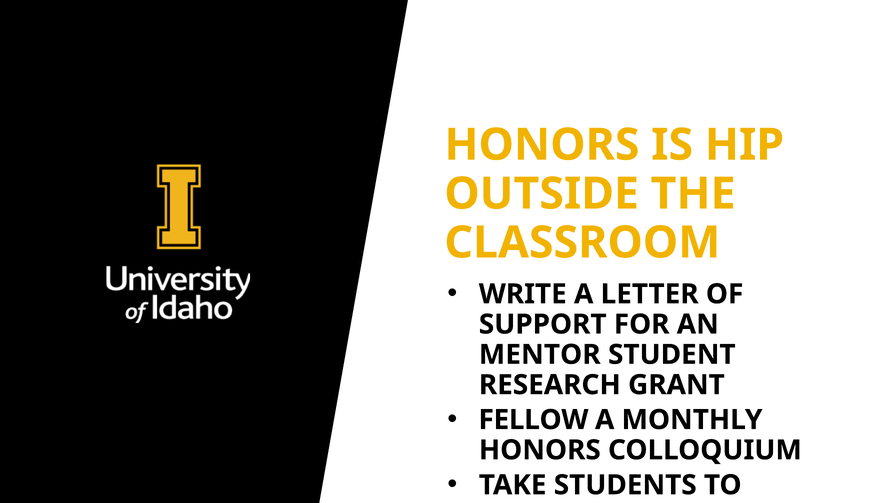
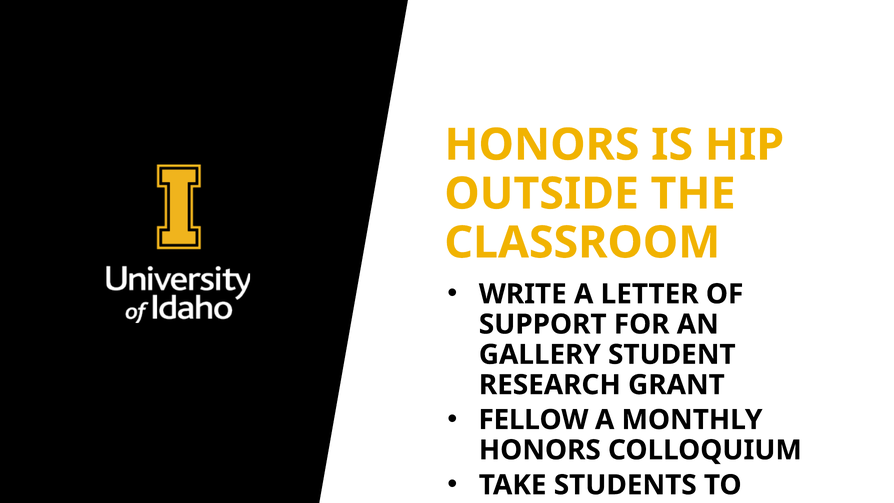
MENTOR: MENTOR -> GALLERY (540, 355)
